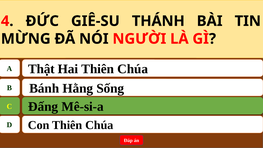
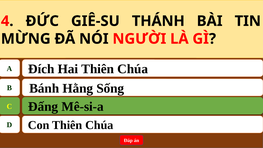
Thật: Thật -> Đích (41, 69)
